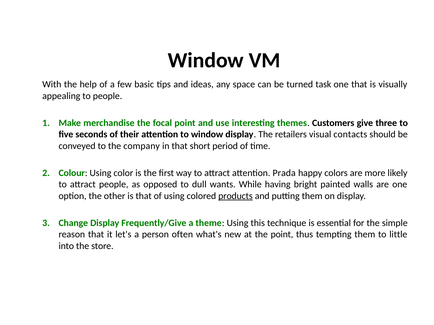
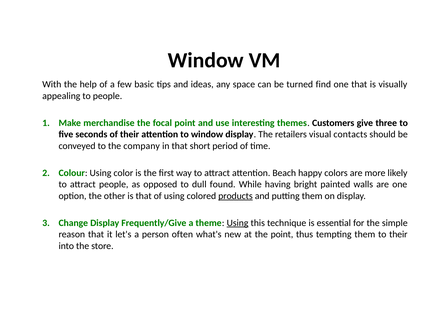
task: task -> find (323, 85)
Prada: Prada -> Beach (284, 173)
wants: wants -> found (223, 185)
Using underline: none -> present (238, 223)
to little: little -> their (398, 235)
